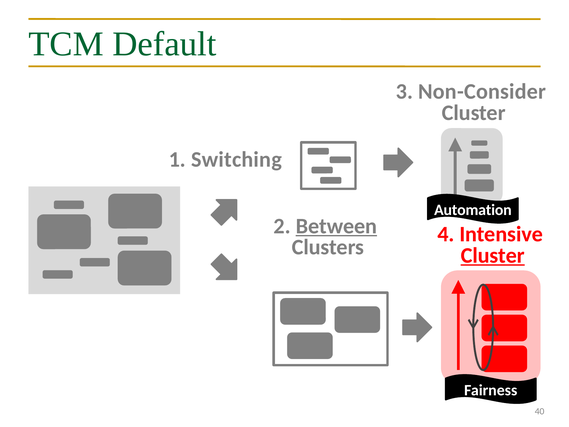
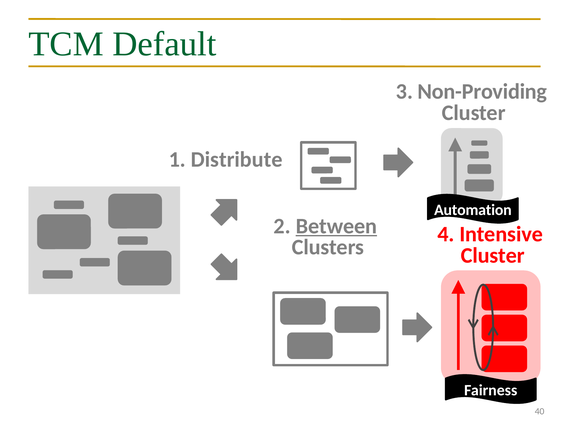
Non-Consider: Non-Consider -> Non-Providing (482, 91)
Switching: Switching -> Distribute (237, 160)
Cluster underline: present -> none (493, 255)
